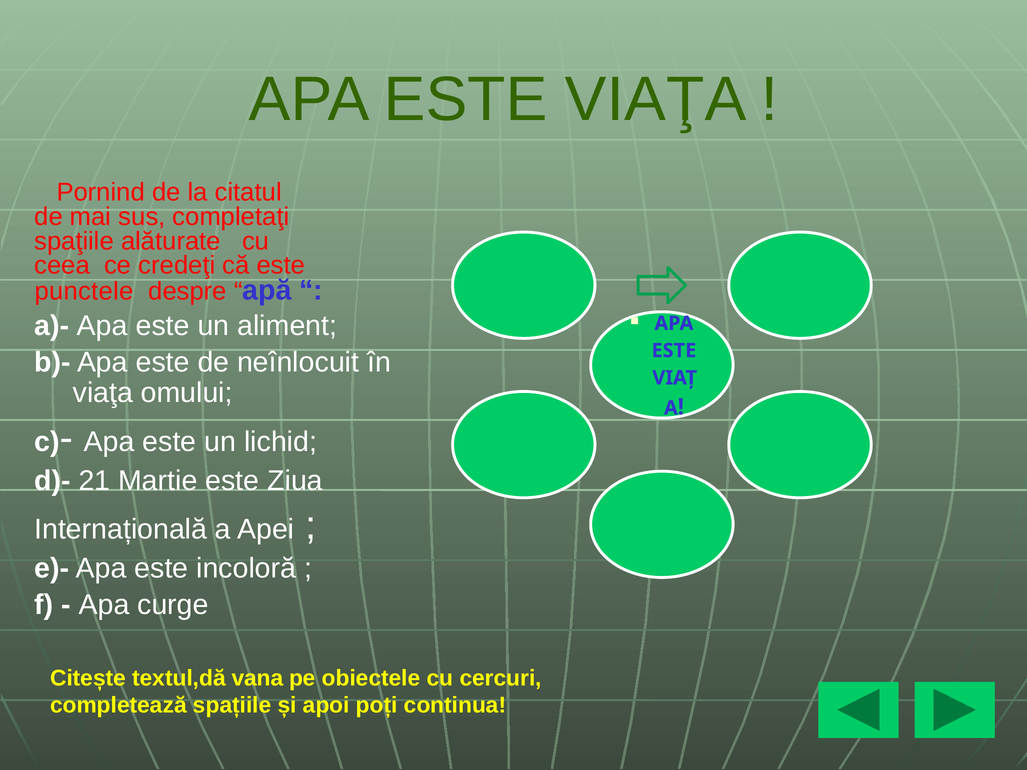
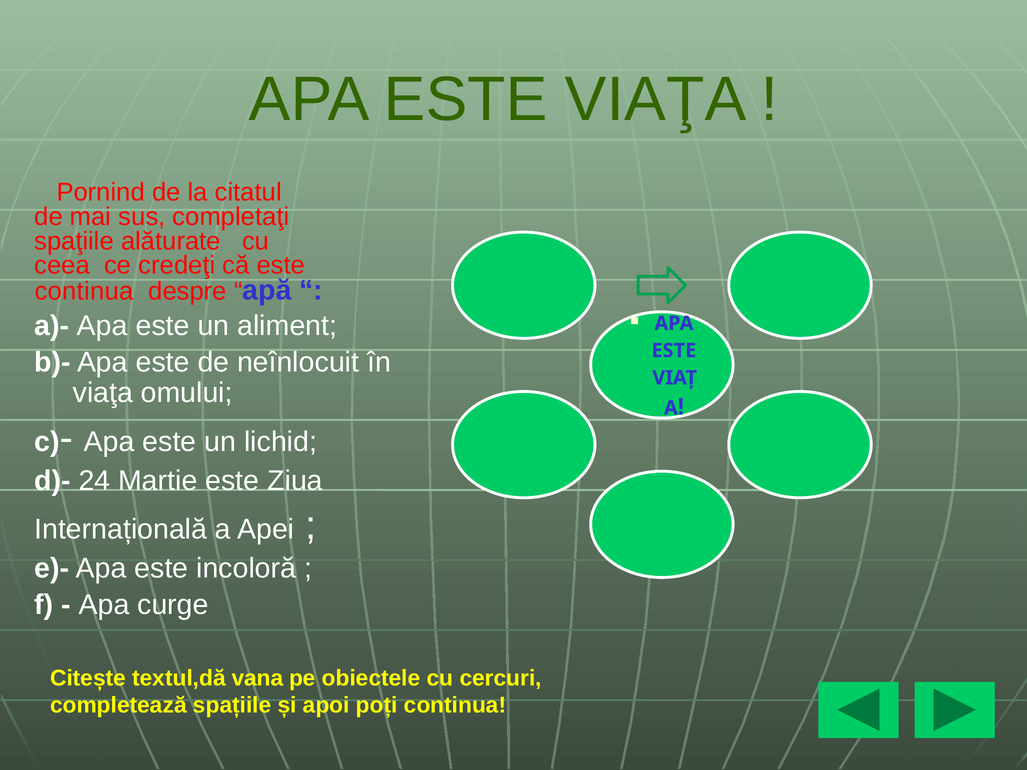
punctele: punctele -> continua (84, 292)
21: 21 -> 24 (94, 481)
